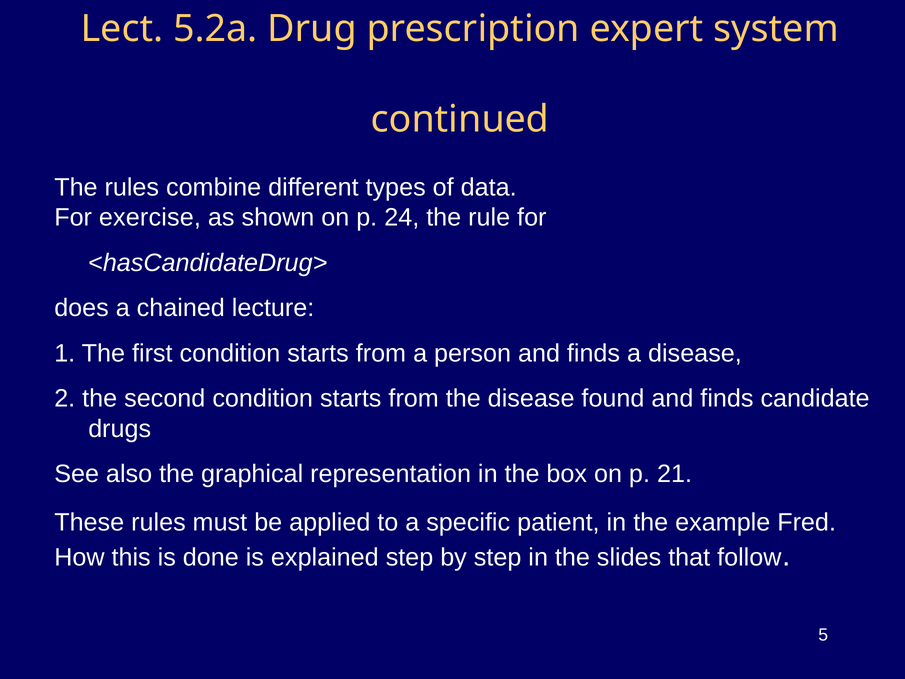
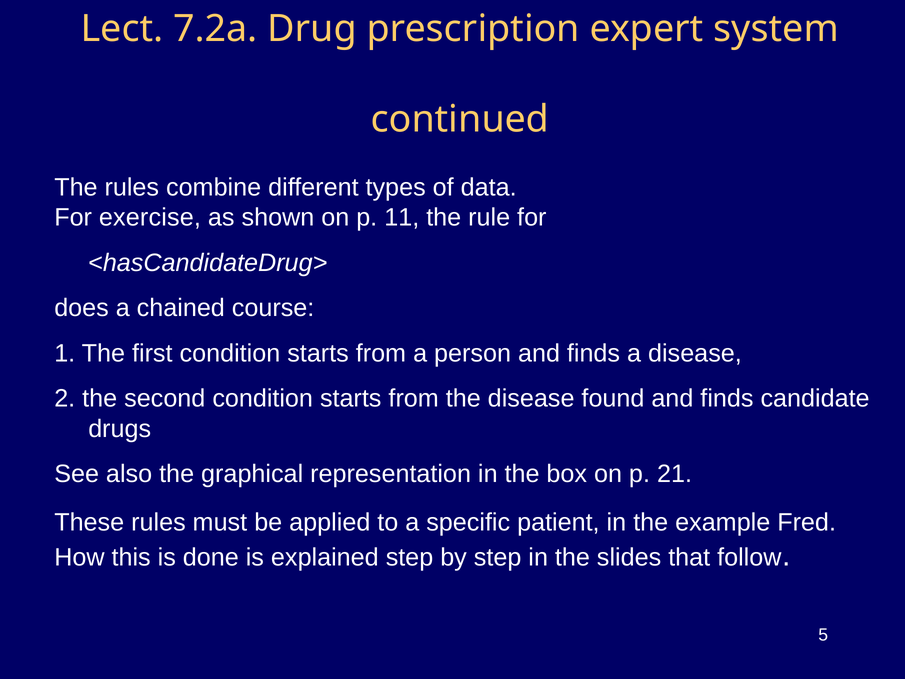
5.2a: 5.2a -> 7.2a (215, 29)
24: 24 -> 11 (402, 217)
lecture: lecture -> course (273, 308)
